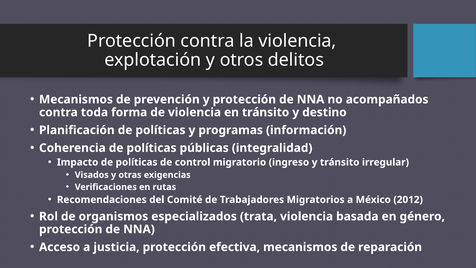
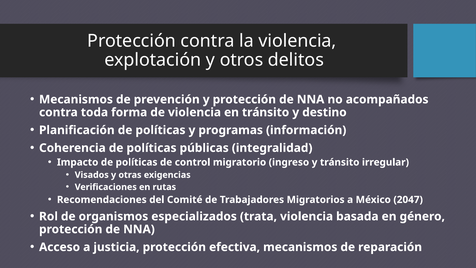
2012: 2012 -> 2047 (408, 200)
